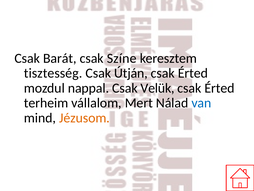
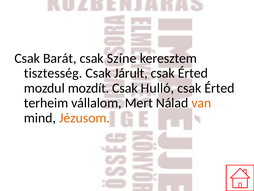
Útján: Útján -> Járult (131, 73)
nappal: nappal -> mozdít (89, 88)
Velük: Velük -> Hulló (157, 88)
van colour: blue -> orange (201, 103)
